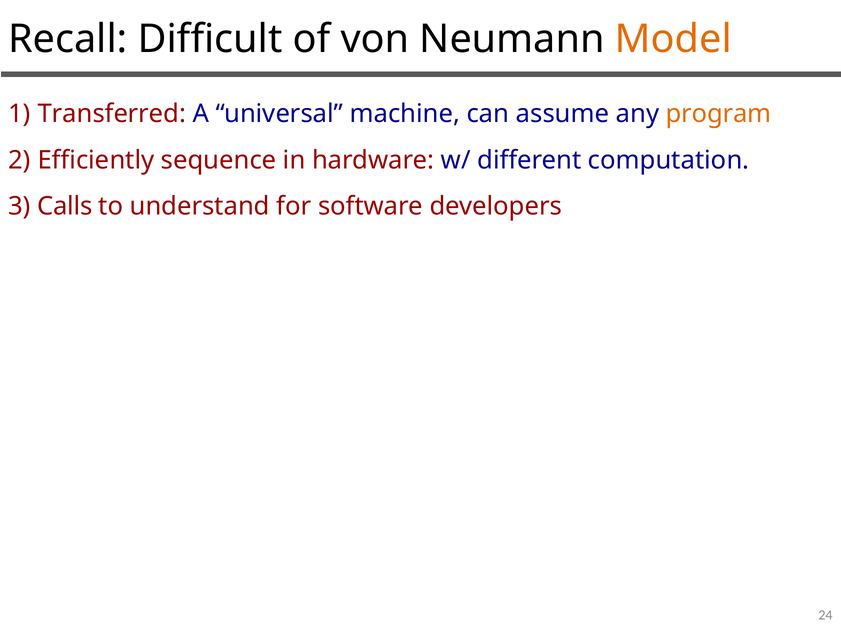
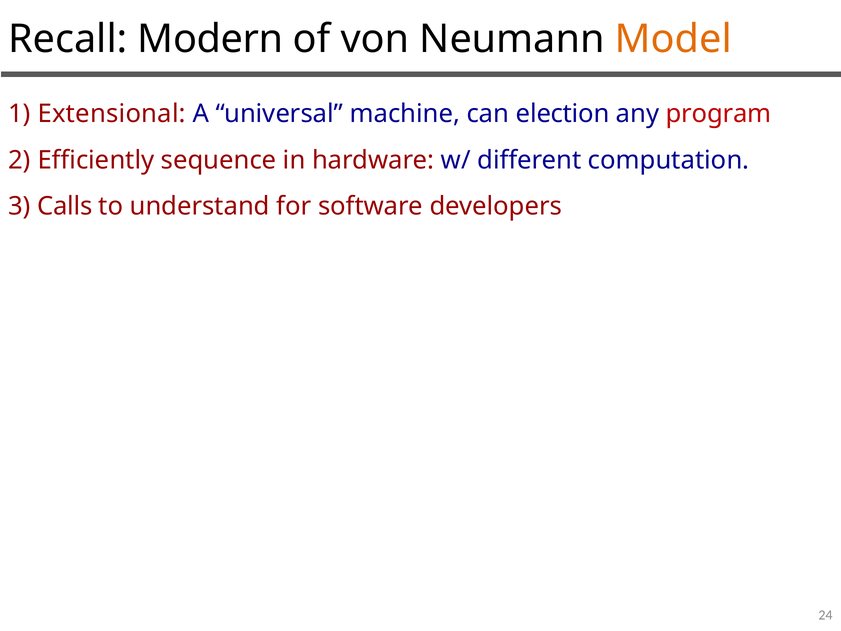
Difficult: Difficult -> Modern (210, 39)
Transferred: Transferred -> Extensional (112, 114)
assume: assume -> election (563, 114)
program colour: orange -> red (719, 114)
